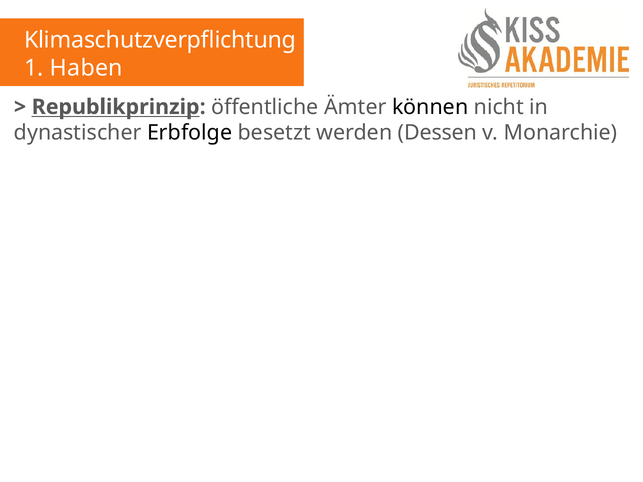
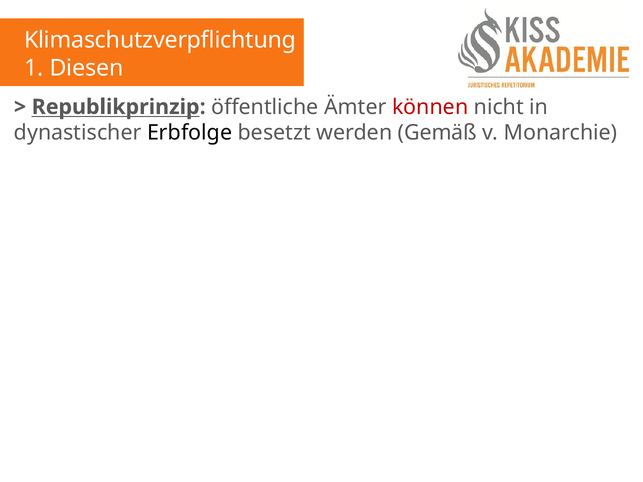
Haben: Haben -> Diesen (86, 68)
können colour: black -> red (430, 107)
Dessen: Dessen -> Gemäß (437, 133)
